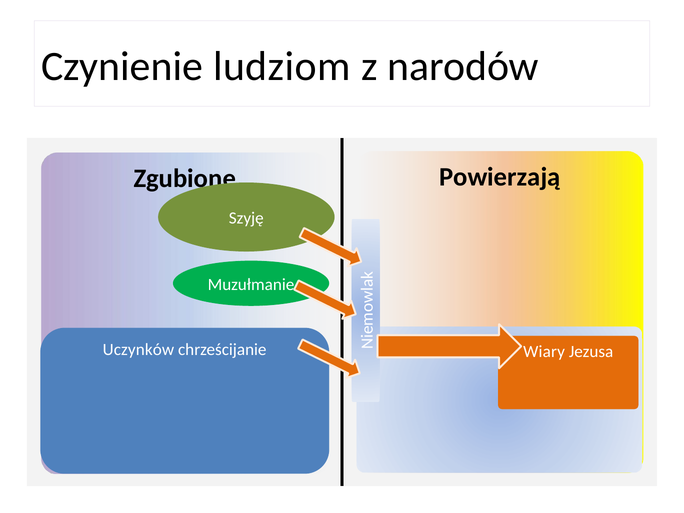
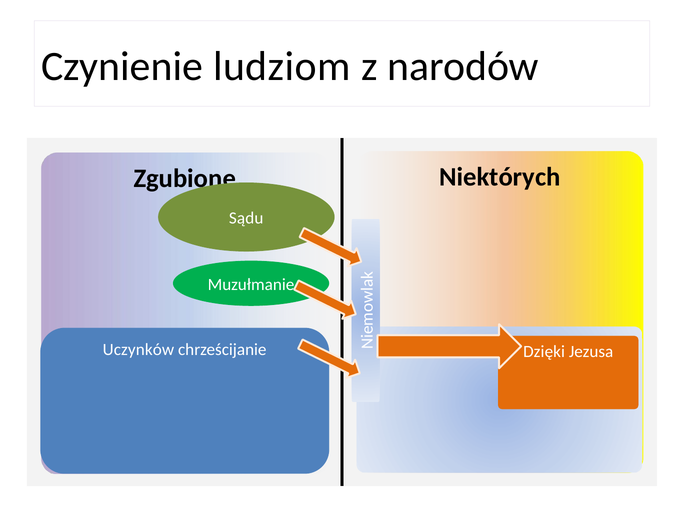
Powierzają: Powierzają -> Niektórych (500, 177)
Szyję: Szyję -> Sądu (246, 218)
Wiary: Wiary -> Dzięki (544, 352)
